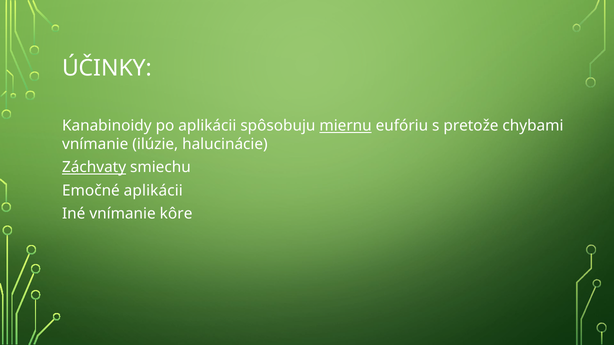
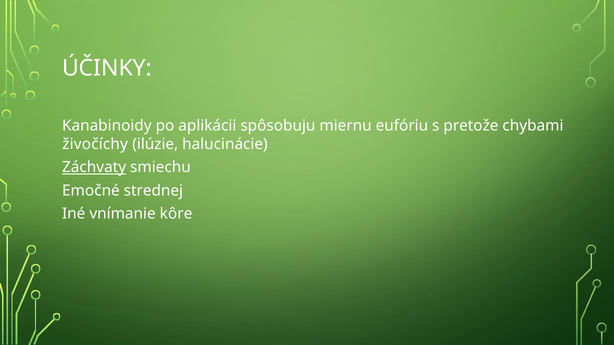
miernu underline: present -> none (346, 126)
vnímanie: vnímanie -> živočíchy (95, 144)
Emočné aplikácii: aplikácii -> strednej (153, 191)
